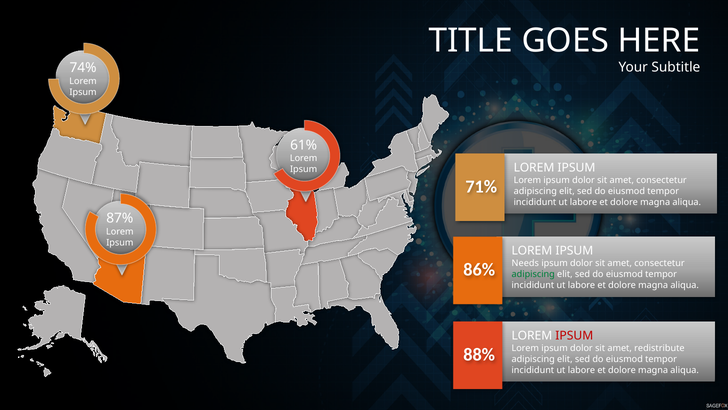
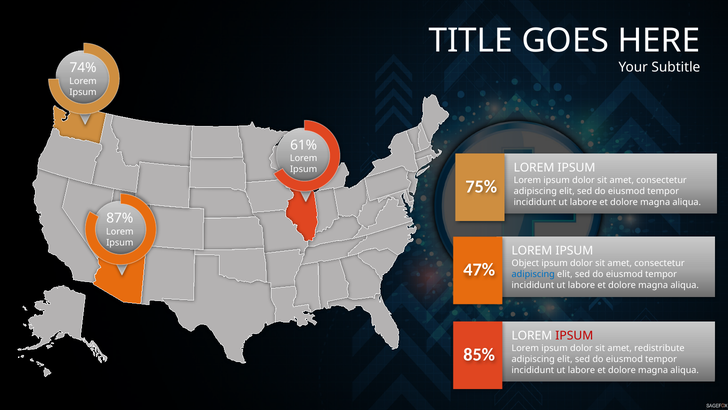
71%: 71% -> 75% (481, 186)
Needs: Needs -> Object (525, 263)
86%: 86% -> 47% (479, 270)
adipiscing colour: green -> blue (533, 274)
88%: 88% -> 85% (479, 354)
